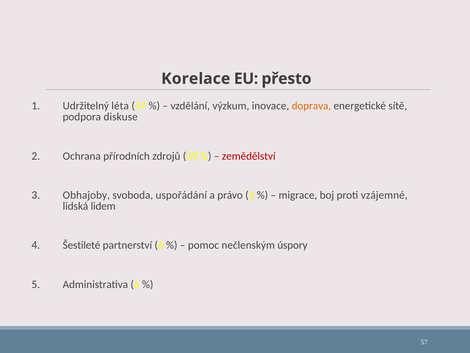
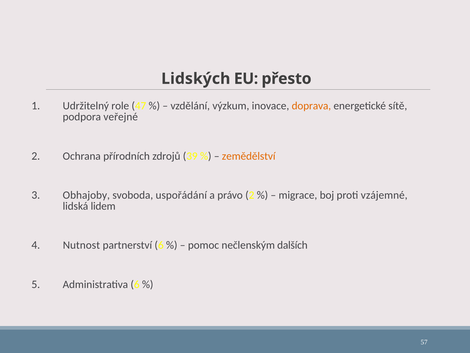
Korelace: Korelace -> Lidských (196, 79)
léta: léta -> role (120, 106)
diskuse: diskuse -> veřejné (121, 117)
zemědělství colour: red -> orange (249, 156)
Šestileté: Šestileté -> Nutnost (81, 245)
úspory: úspory -> dalších (292, 245)
